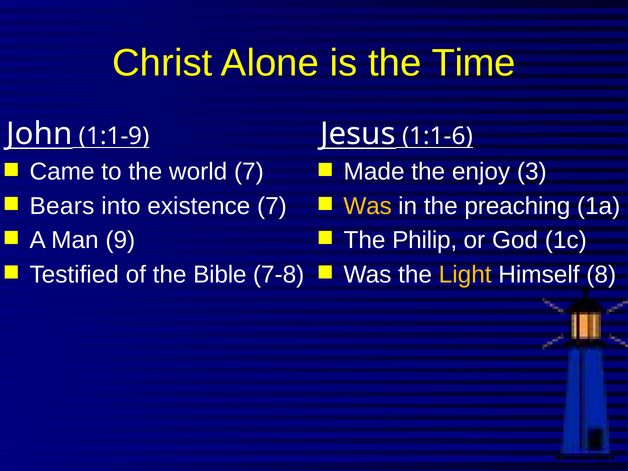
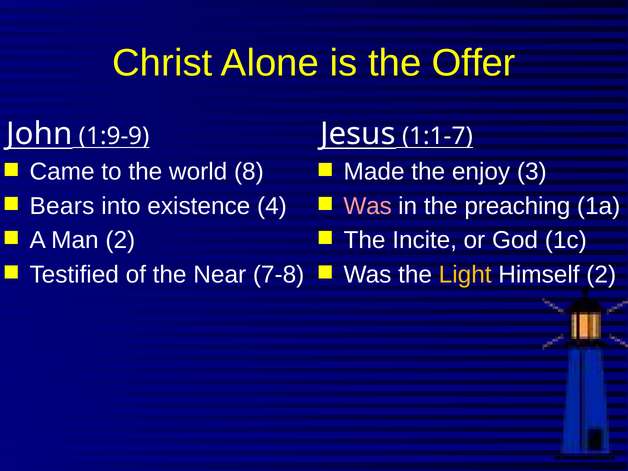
Time: Time -> Offer (474, 63)
1:1-9: 1:1-9 -> 1:9-9 (114, 136)
1:1-6: 1:1-6 -> 1:1-7 (438, 136)
world 7: 7 -> 8 (249, 172)
existence 7: 7 -> 4 (272, 206)
Was colour: yellow -> pink (368, 206)
Man 9: 9 -> 2 (120, 240)
Philip: Philip -> Incite (425, 240)
Bible: Bible -> Near (220, 275)
Himself 8: 8 -> 2 (601, 275)
